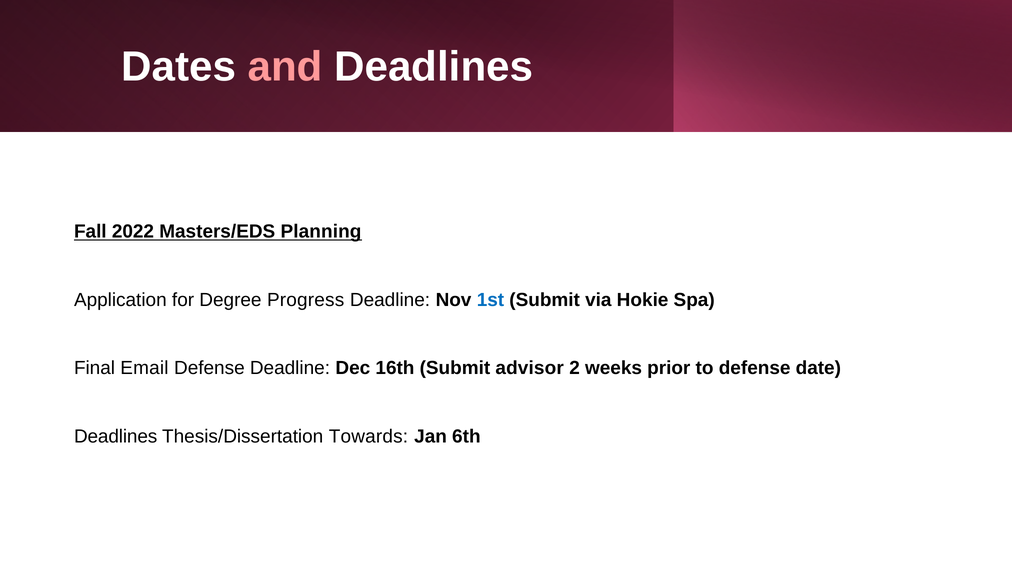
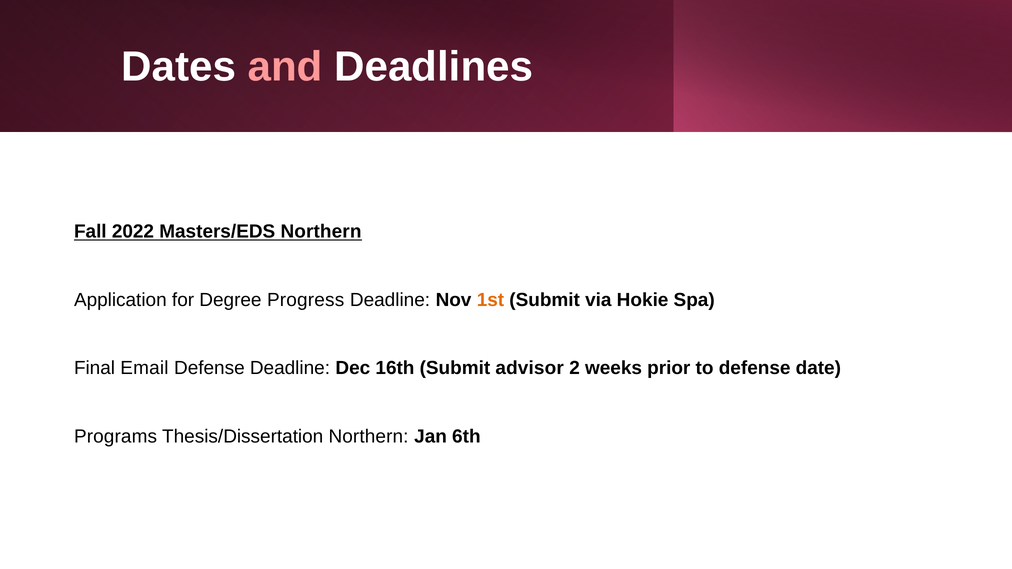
Masters/EDS Planning: Planning -> Northern (321, 232)
1st colour: blue -> orange (490, 300)
Deadlines: Deadlines -> Programs (116, 437)
Thesis/Dissertation Towards: Towards -> Northern (369, 437)
